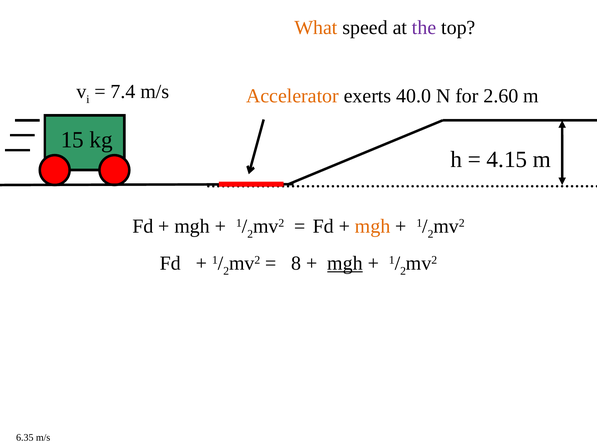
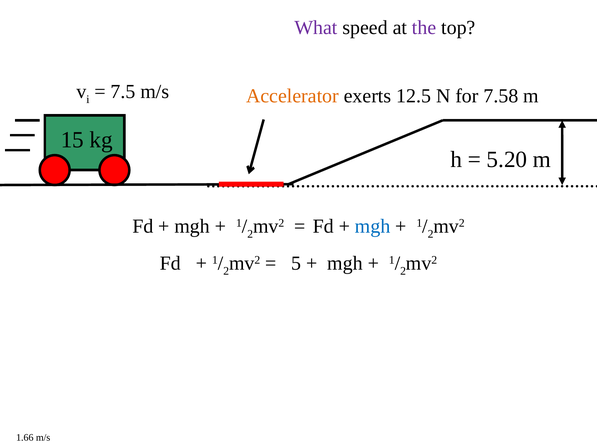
What colour: orange -> purple (316, 27)
7.4: 7.4 -> 7.5 (123, 91)
40.0: 40.0 -> 12.5 (414, 96)
2.60: 2.60 -> 7.58 (501, 96)
4.15: 4.15 -> 5.20 (507, 160)
mgh colour: orange -> blue (373, 226)
8: 8 -> 5 (296, 263)
mgh underline: present -> none (345, 263)
6.35: 6.35 -> 1.66 (25, 437)
